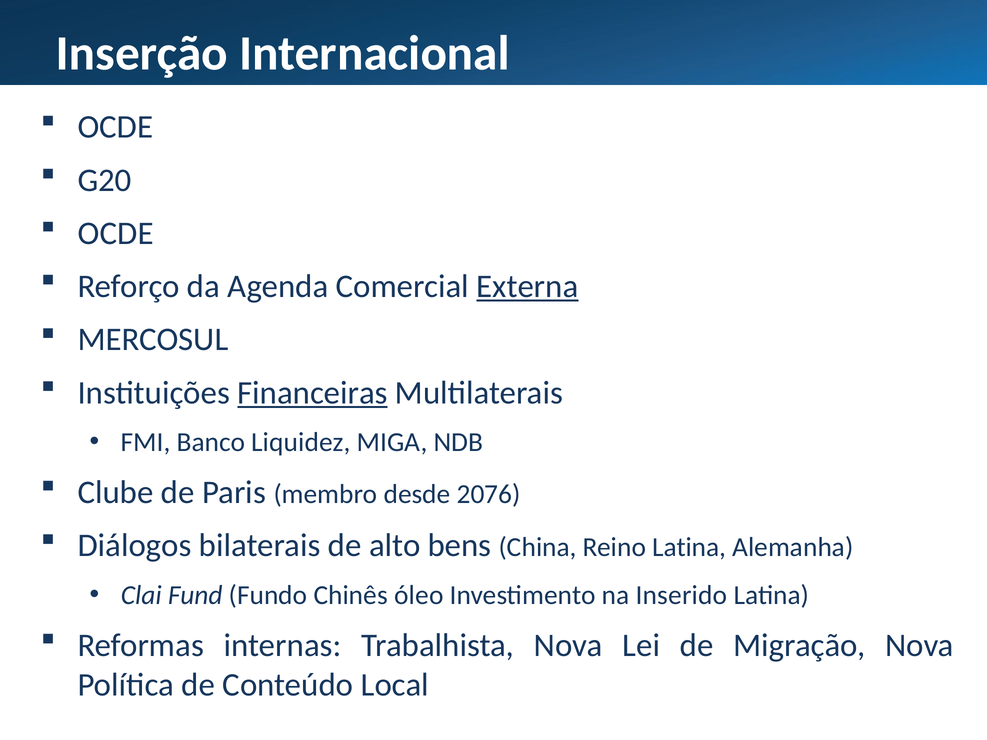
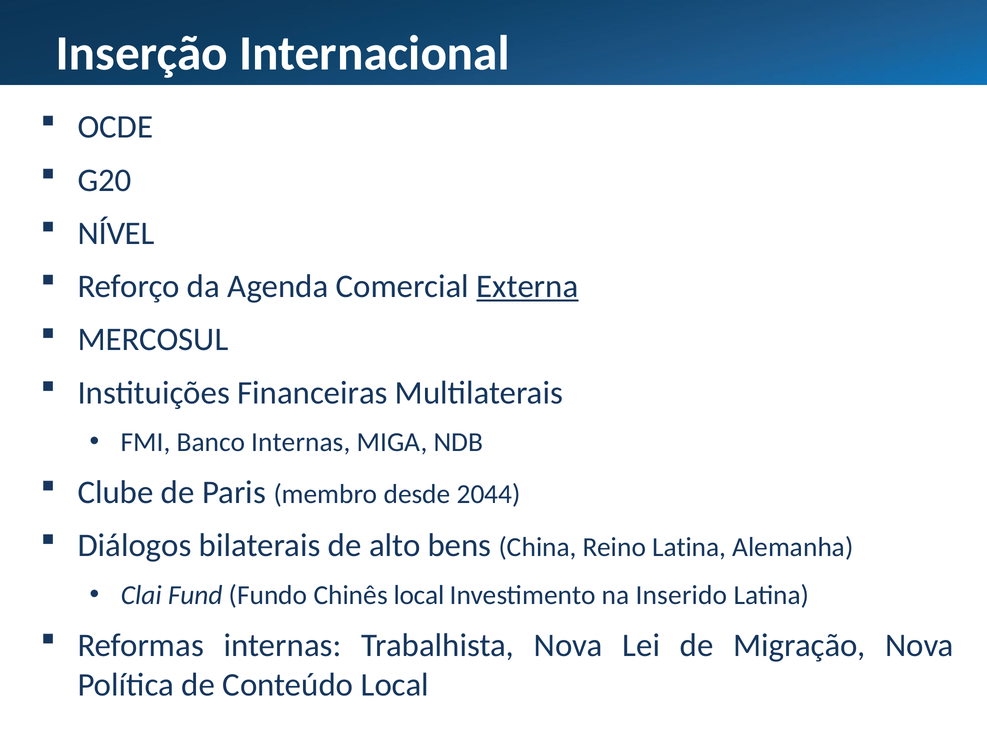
OCDE: OCDE -> NÍVEL (116, 233)
Financeiras underline: present -> none (313, 393)
Banco Liquidez: Liquidez -> Internas (301, 442)
2076: 2076 -> 2044 (489, 494)
Chinês óleo: óleo -> local (419, 595)
